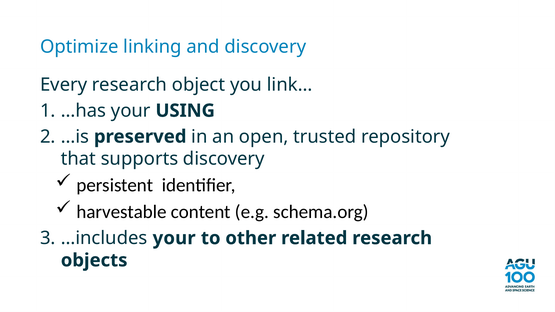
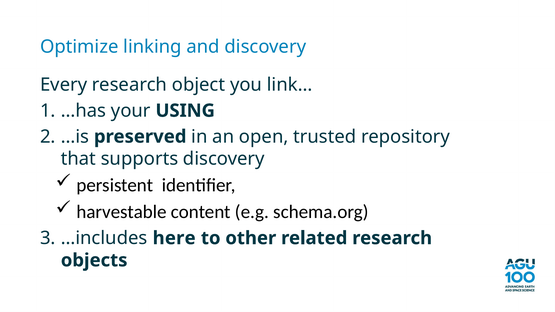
…includes your: your -> here (174, 238)
